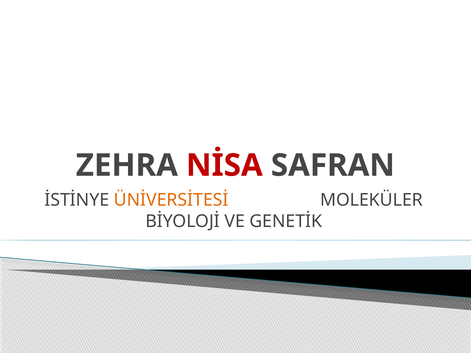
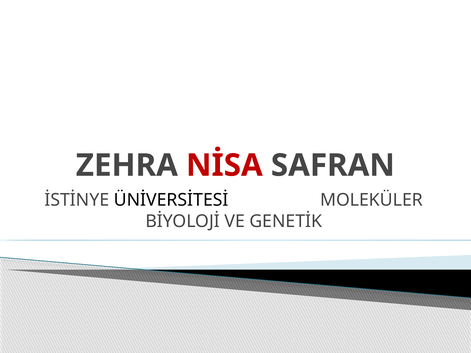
ÜNİVERSİTESİ colour: orange -> black (171, 200)
